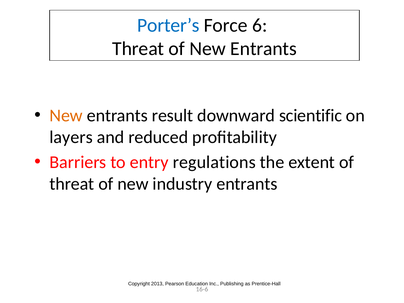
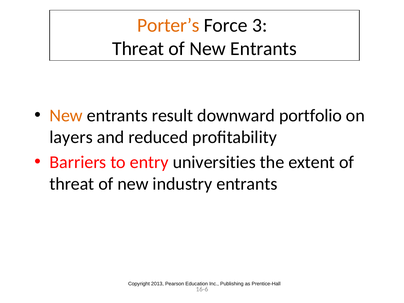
Porter’s colour: blue -> orange (168, 25)
6: 6 -> 3 (260, 25)
scientific: scientific -> portfolio (311, 116)
regulations: regulations -> universities (214, 162)
